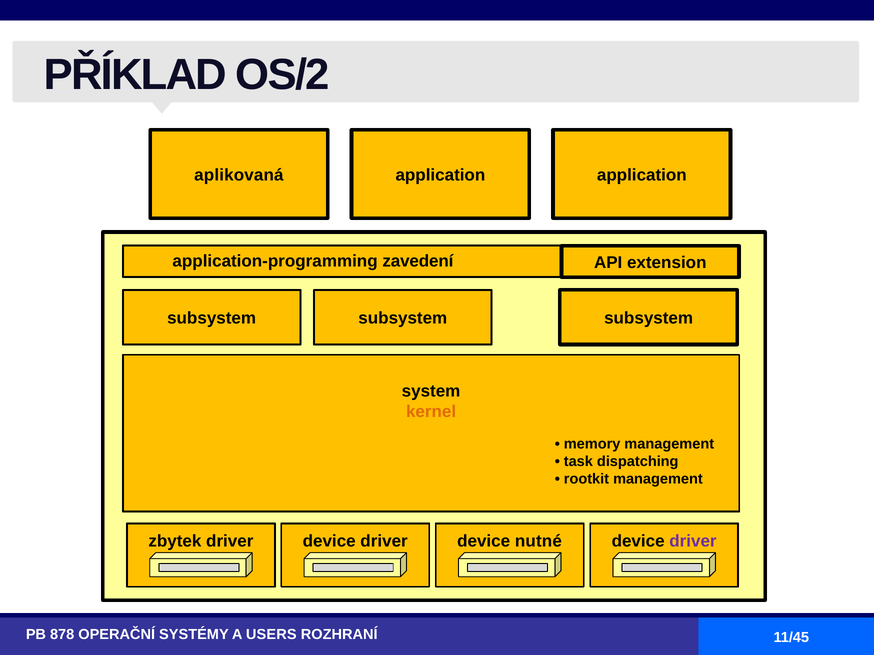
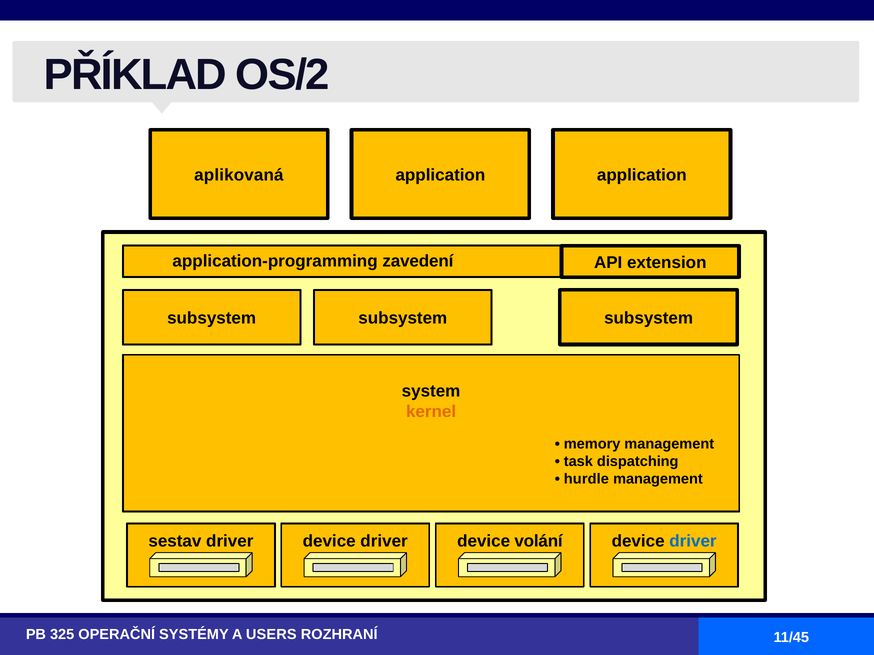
rootkit: rootkit -> hurdle (586, 479)
zbytek: zbytek -> sestav (175, 541)
nutné: nutné -> volání (539, 541)
driver colour: purple -> blue (693, 541)
878: 878 -> 325 (62, 635)
